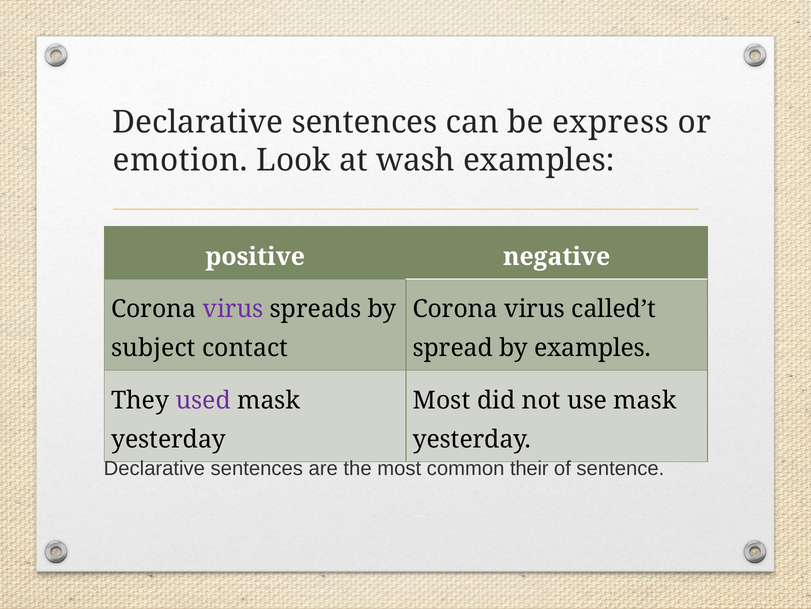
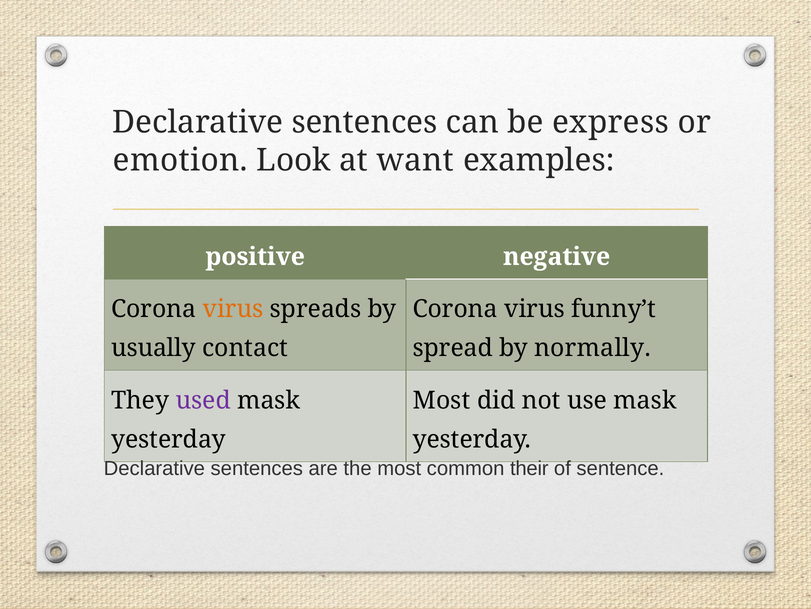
wash: wash -> want (415, 160)
virus colour: purple -> orange (233, 309)
called’t: called’t -> funny’t (614, 309)
subject: subject -> usually (154, 348)
by examples: examples -> normally (593, 348)
